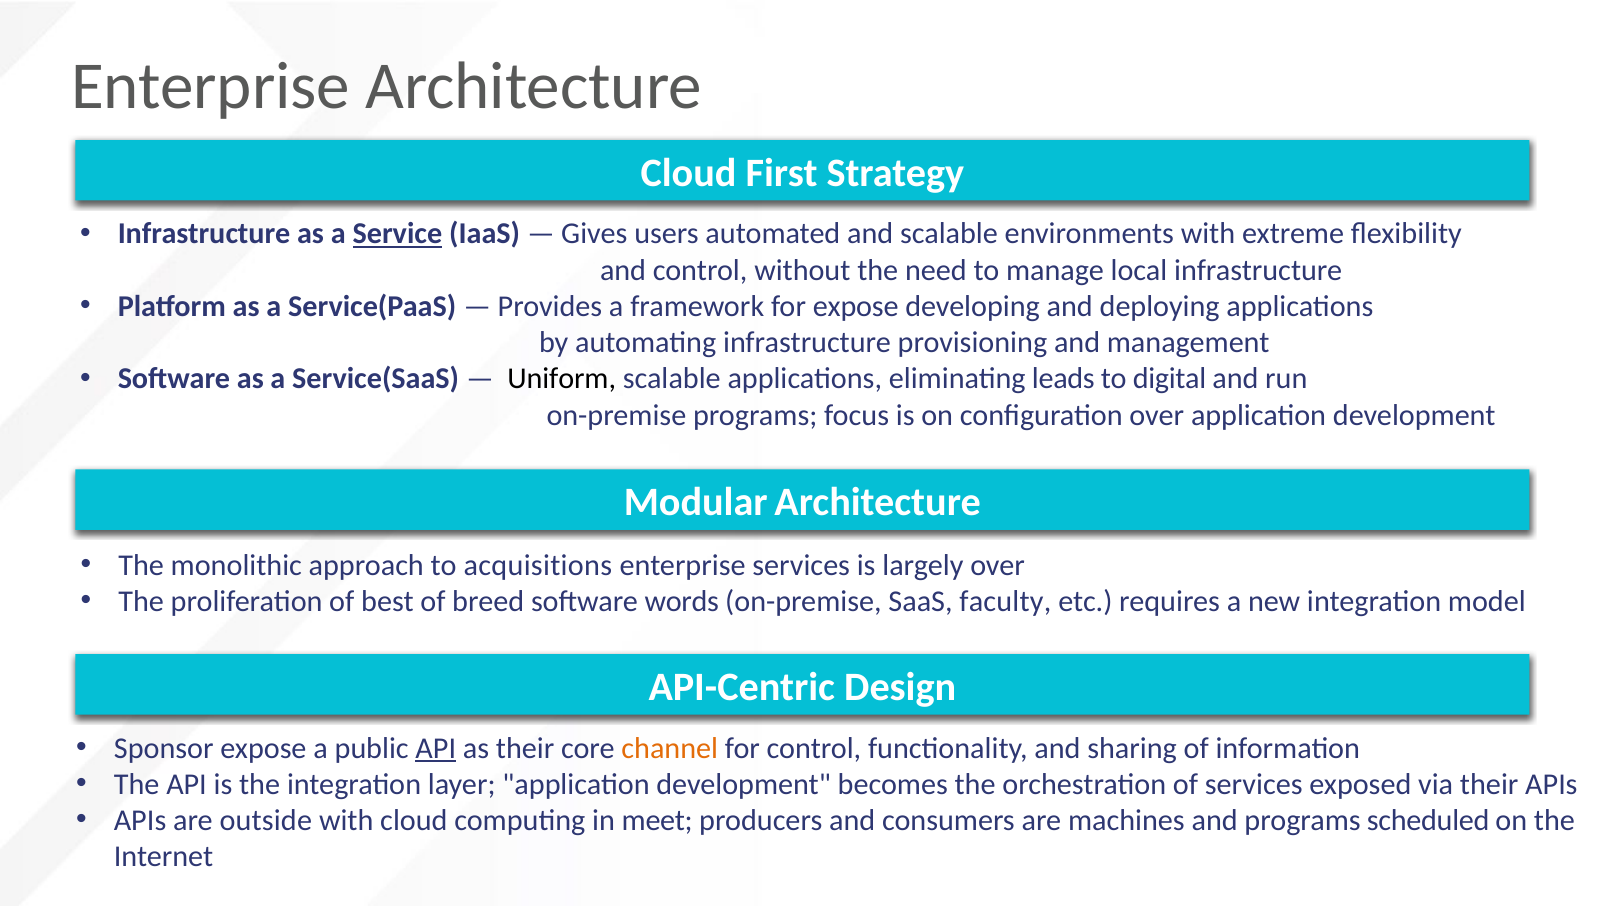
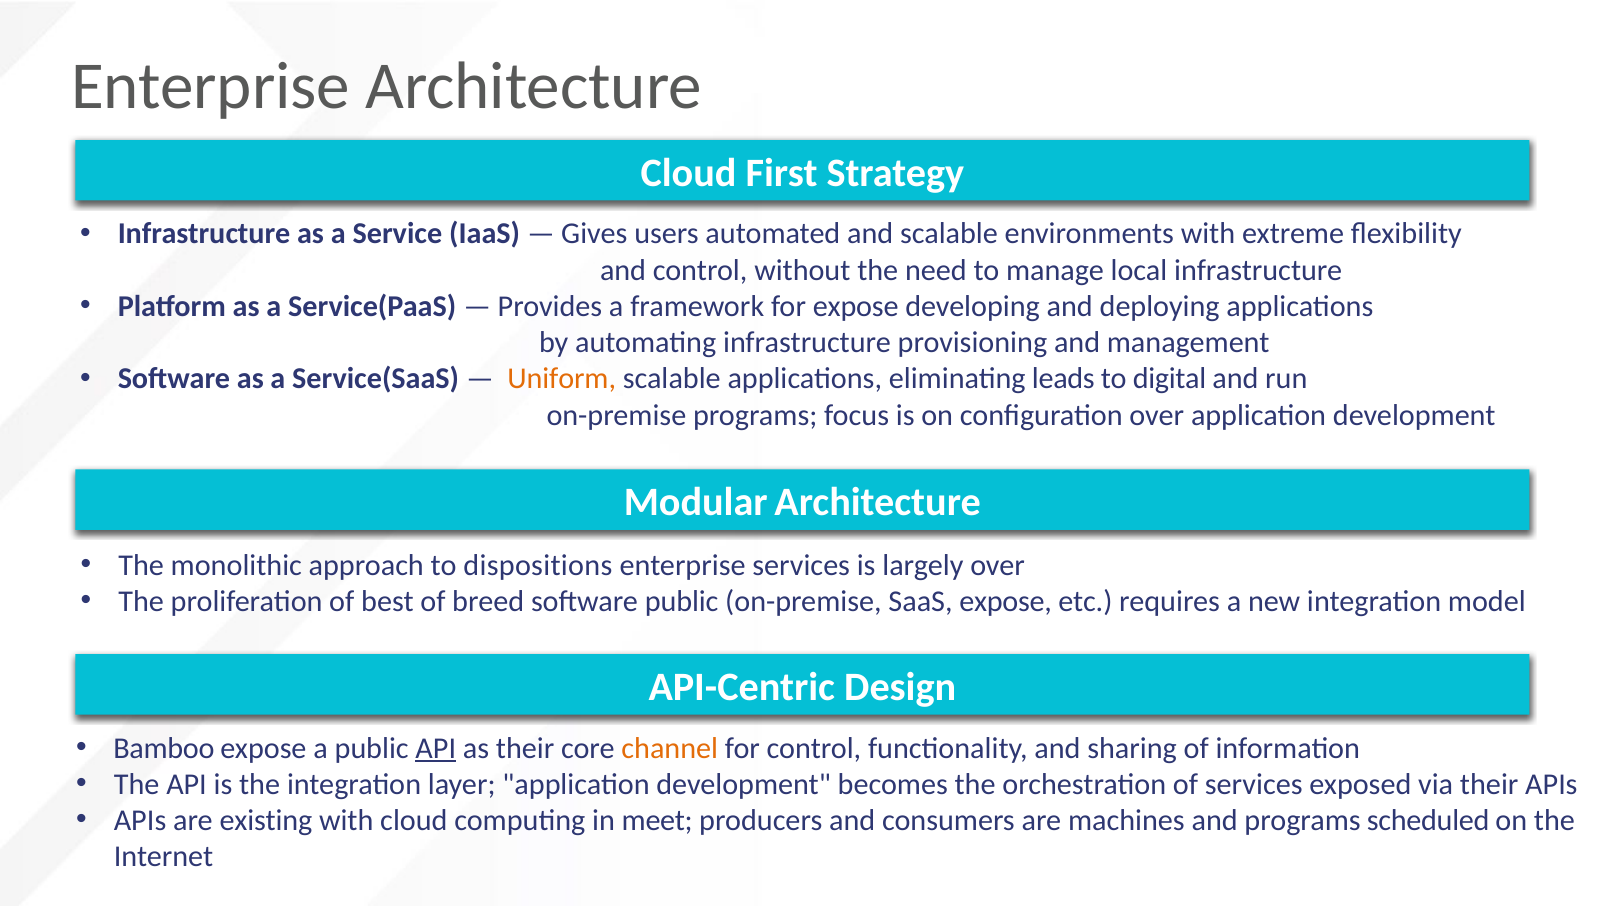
Service underline: present -> none (397, 234)
Uniform colour: black -> orange (562, 379)
acquisitions: acquisitions -> dispositions (538, 565)
software words: words -> public (682, 601)
SaaS faculty: faculty -> expose (1006, 601)
Sponsor: Sponsor -> Bamboo (164, 748)
outside: outside -> existing (266, 820)
